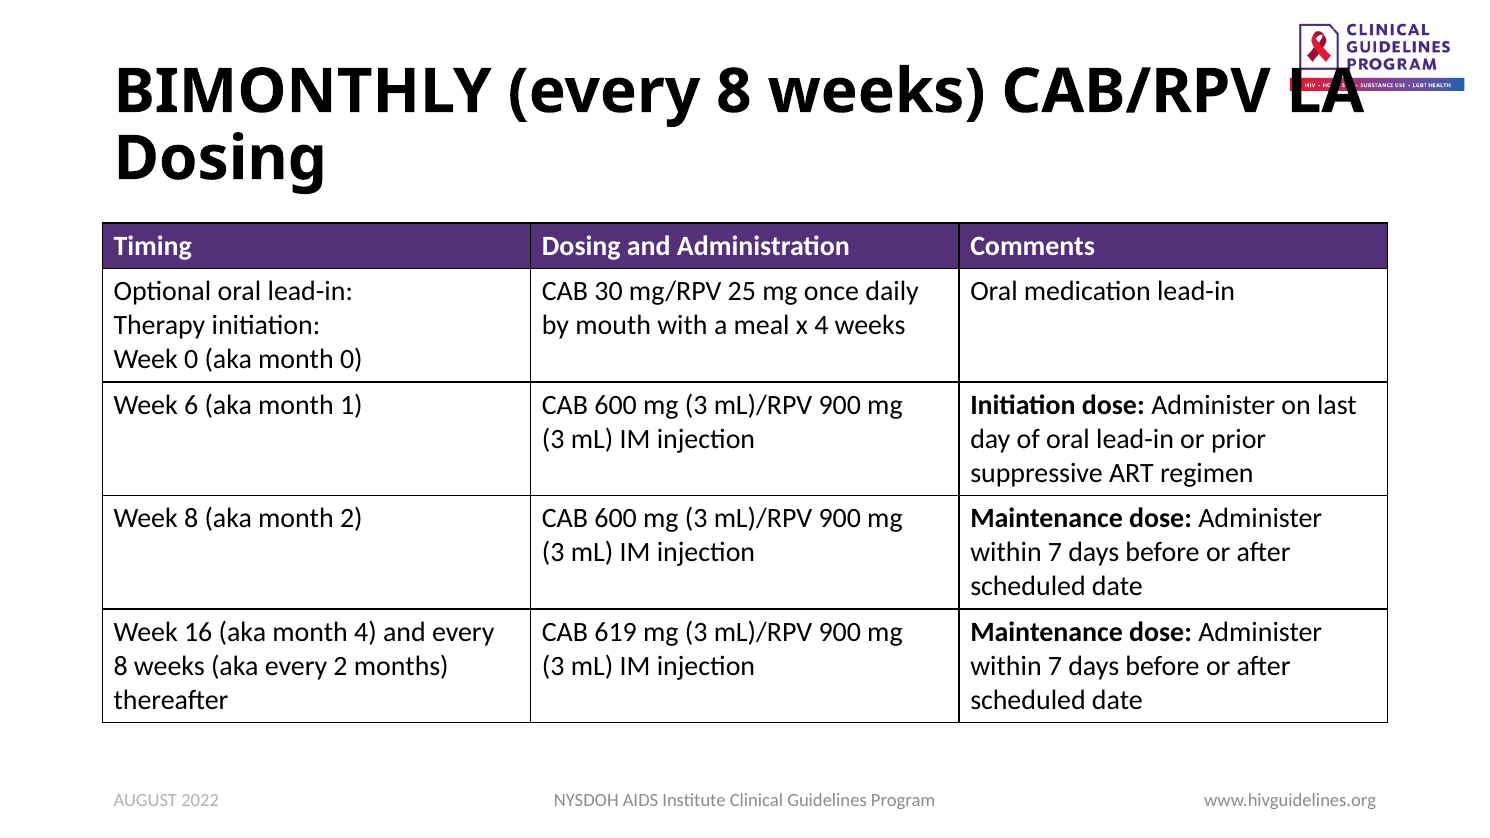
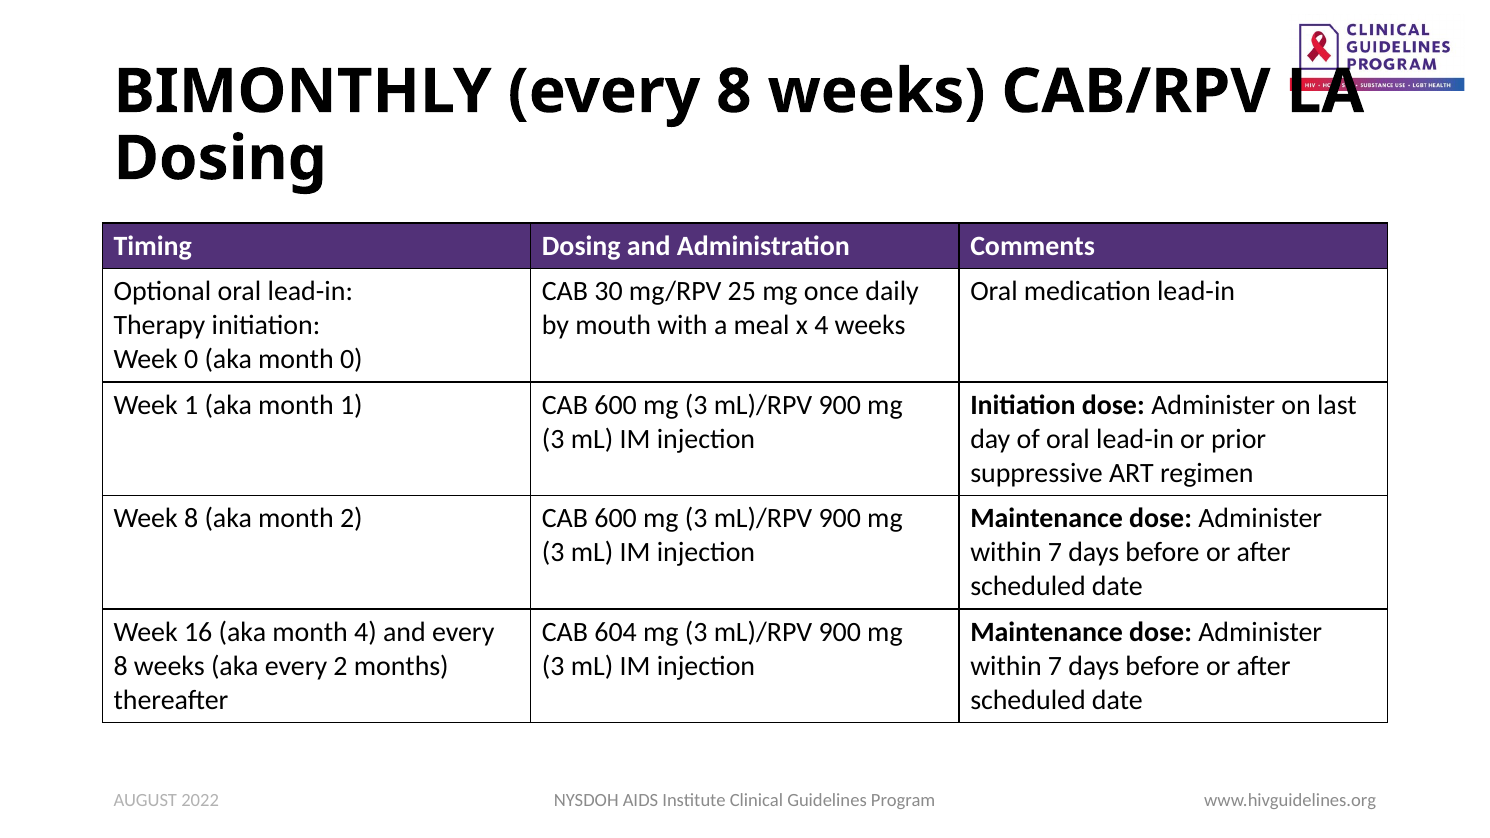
Week 6: 6 -> 1 (191, 405)
619: 619 -> 604 (616, 632)
